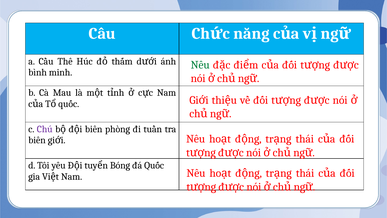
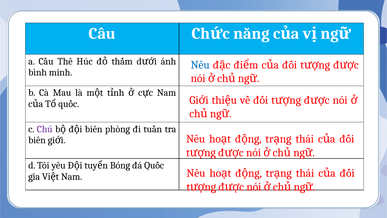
Nêu colour: green -> blue (200, 65)
